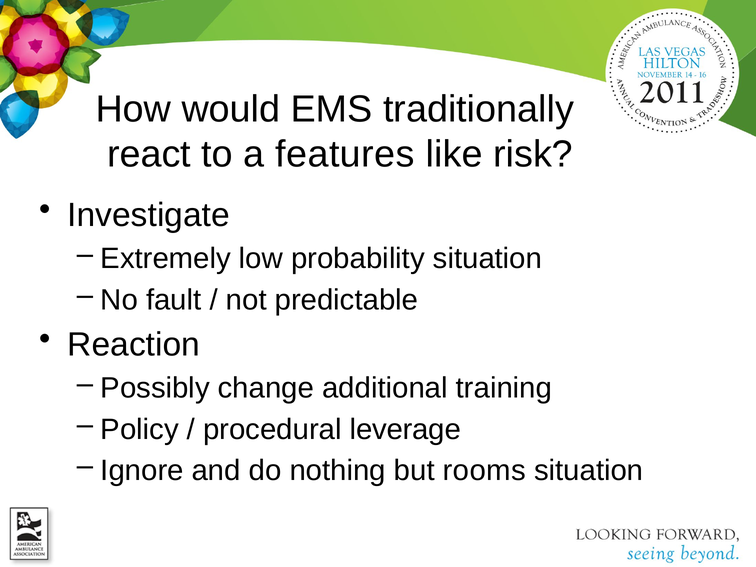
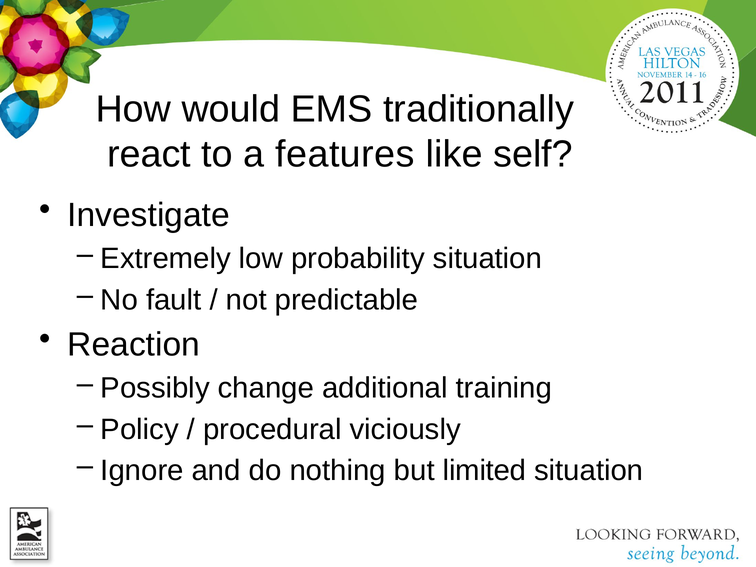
risk: risk -> self (533, 154)
leverage: leverage -> viciously (405, 429)
rooms: rooms -> limited (485, 471)
